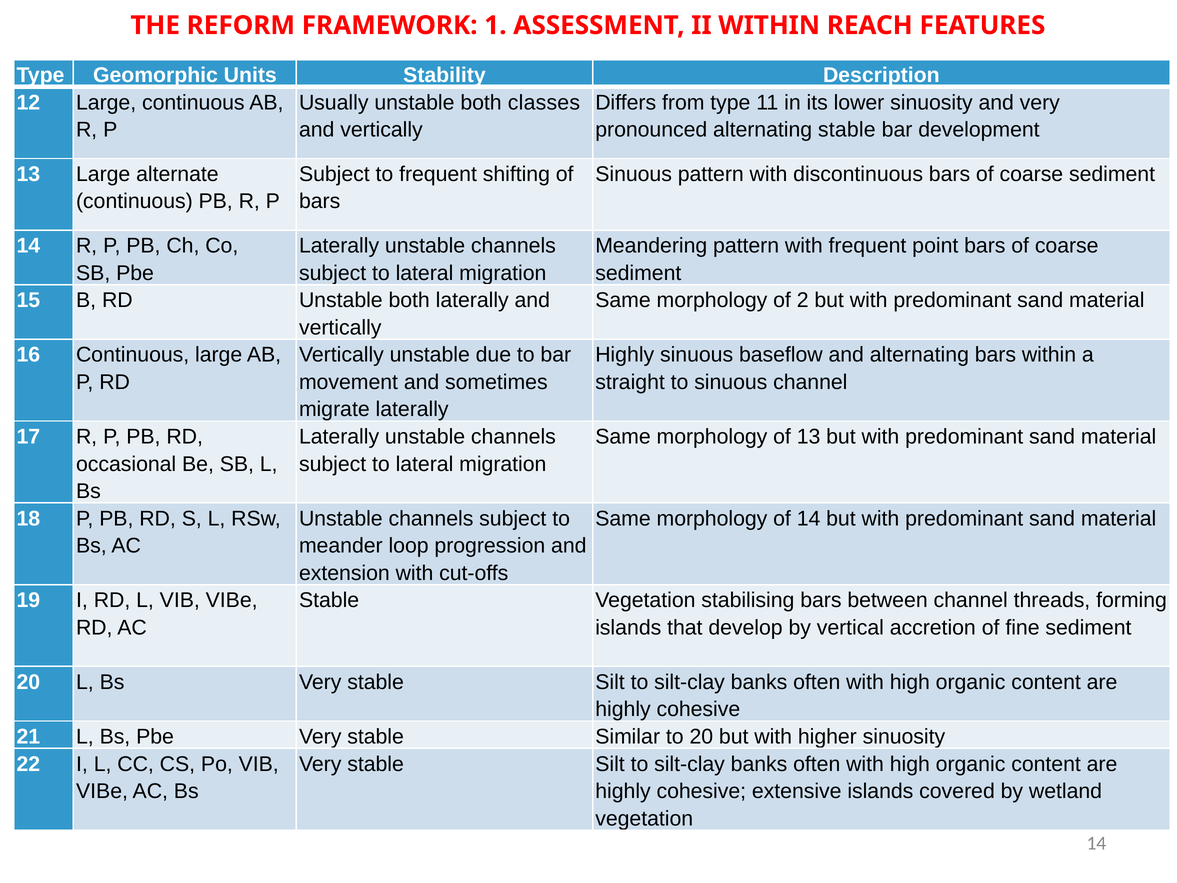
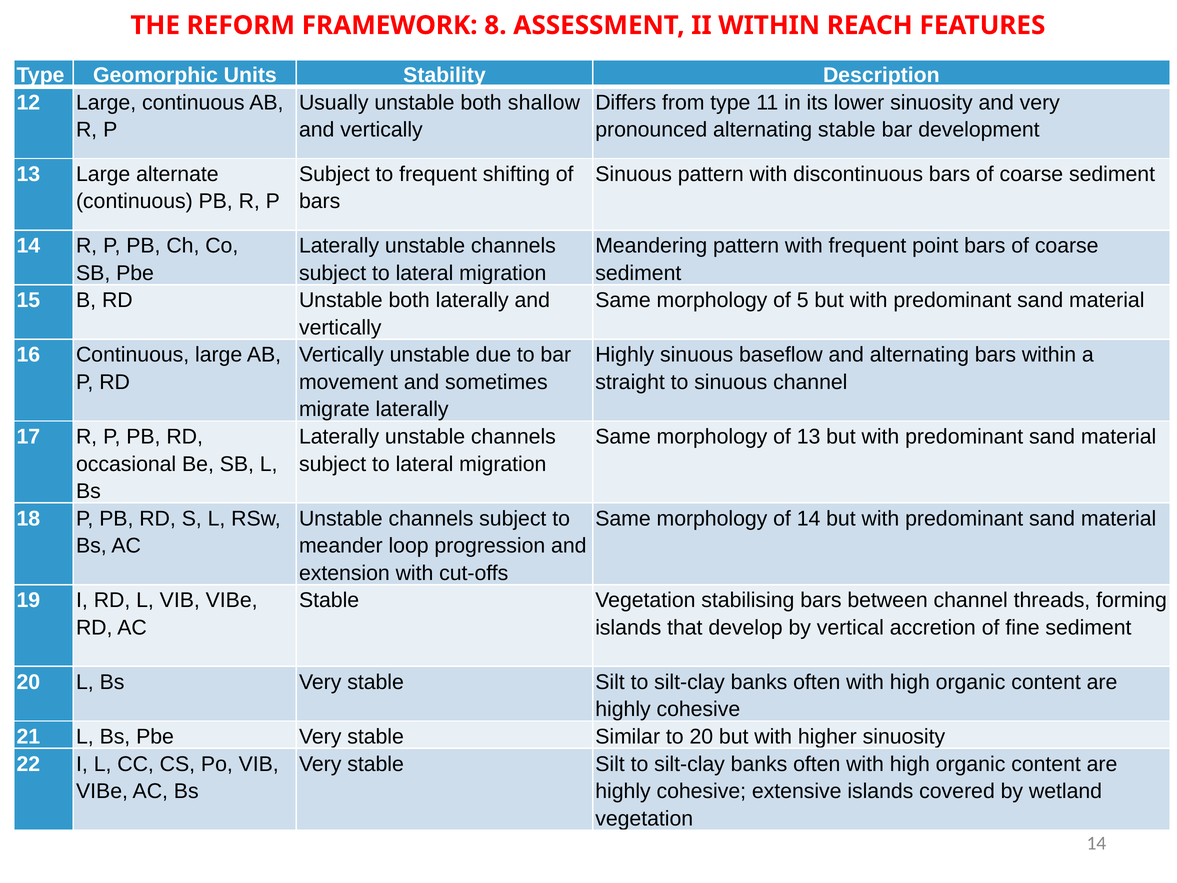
1: 1 -> 8 (495, 25)
classes: classes -> shallow (544, 103)
2: 2 -> 5 (803, 300)
